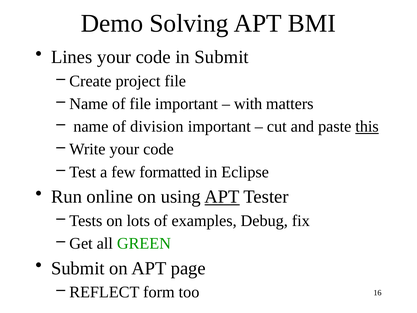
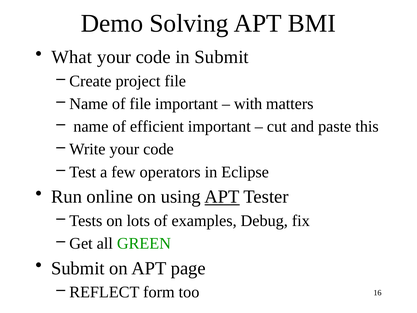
Lines: Lines -> What (72, 57)
division: division -> efficient (157, 126)
this underline: present -> none (367, 126)
formatted: formatted -> operators (170, 172)
